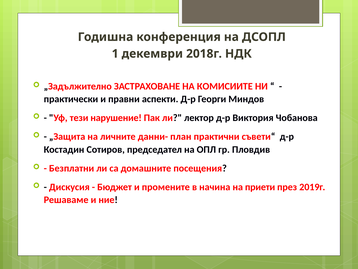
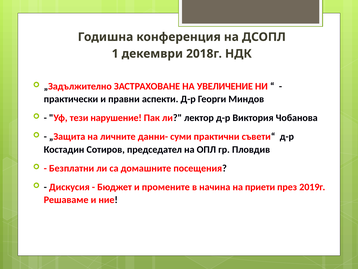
КОМИСИИТЕ: КОМИСИИТЕ -> УВЕЛИЧЕНИЕ (225, 86)
план: план -> суми (181, 136)
